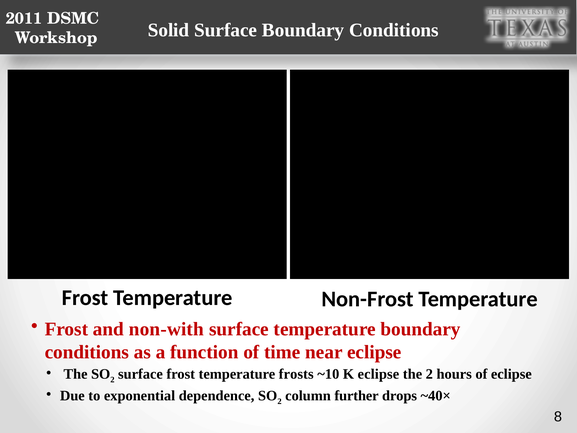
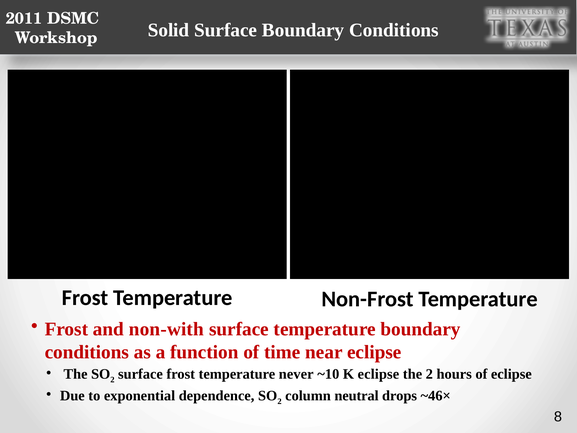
frosts: frosts -> never (296, 374)
further: further -> neutral (357, 395)
~40×: ~40× -> ~46× (436, 395)
